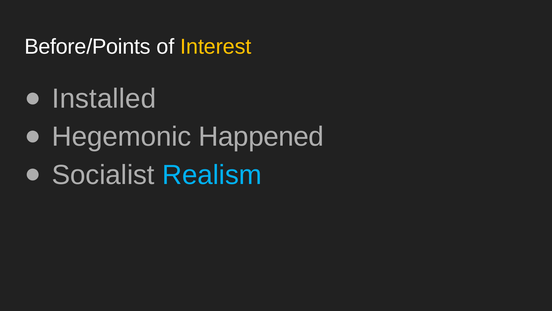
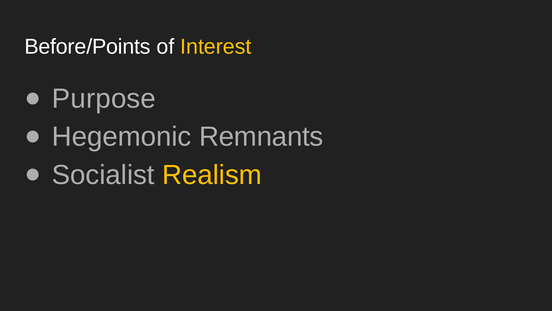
Installed: Installed -> Purpose (104, 99)
Happened: Happened -> Remnants (261, 137)
Realism colour: light blue -> yellow (212, 175)
